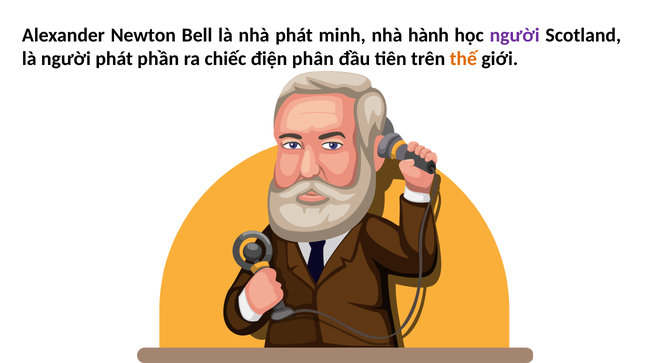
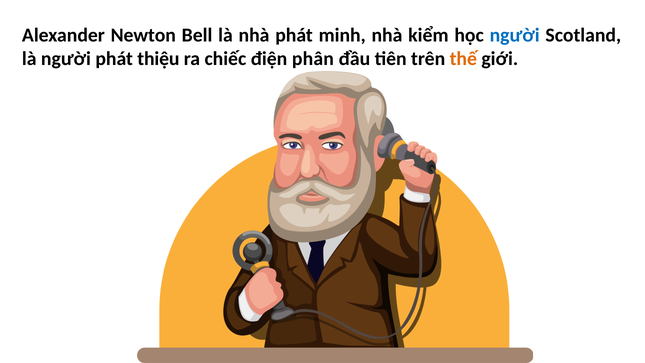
hành: hành -> kiểm (428, 35)
người colour: purple -> blue (515, 35)
phần: phần -> thiệu (158, 59)
